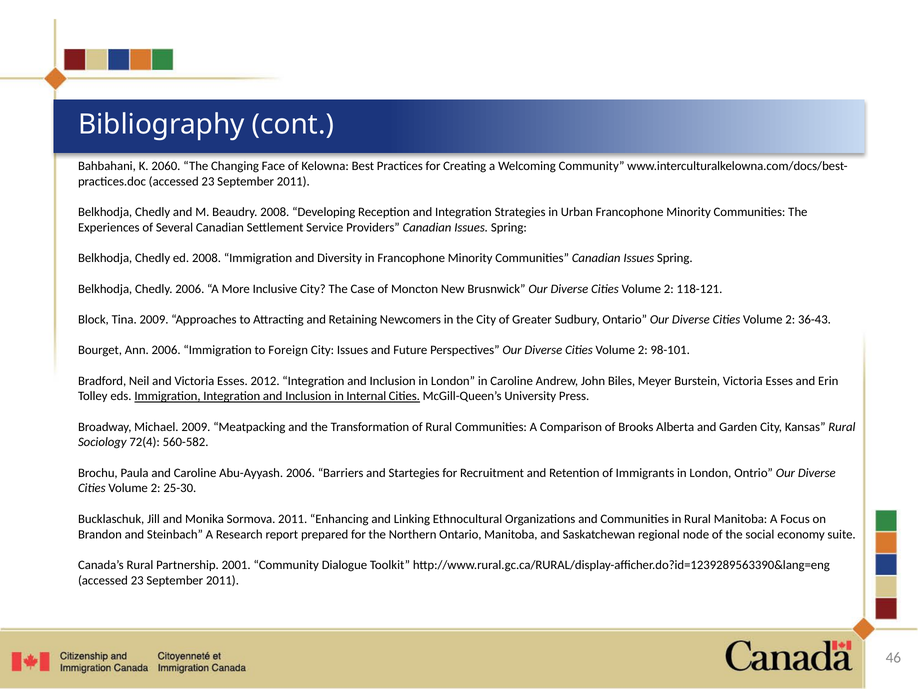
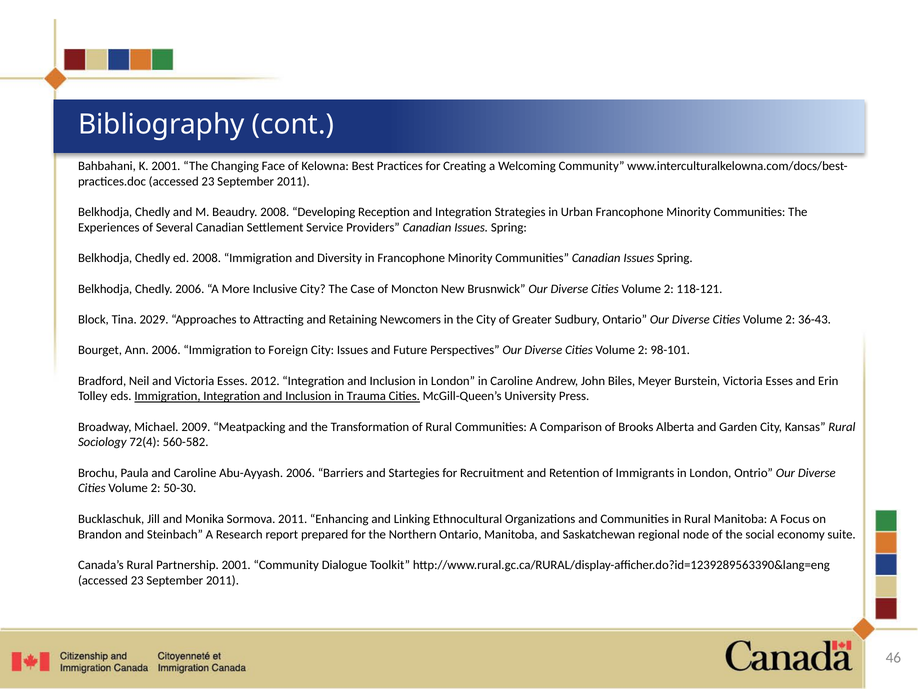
K 2060: 2060 -> 2001 (166, 166)
Tina 2009: 2009 -> 2029 (154, 319)
Internal: Internal -> Trauma (366, 396)
25-30: 25-30 -> 50-30 (180, 488)
